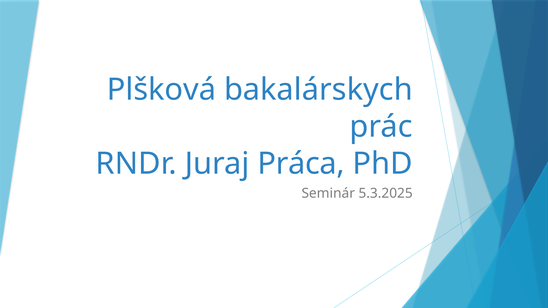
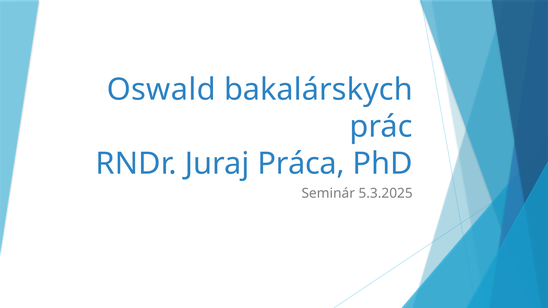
Plšková: Plšková -> Oswald (161, 90)
